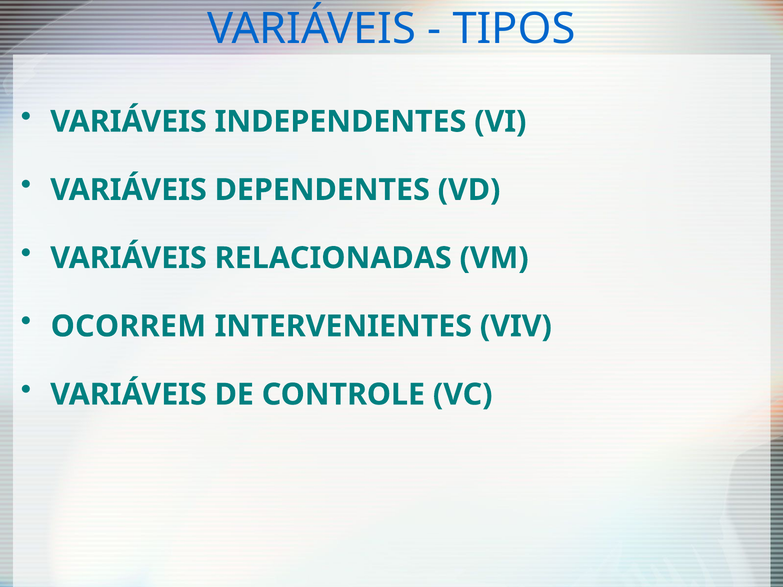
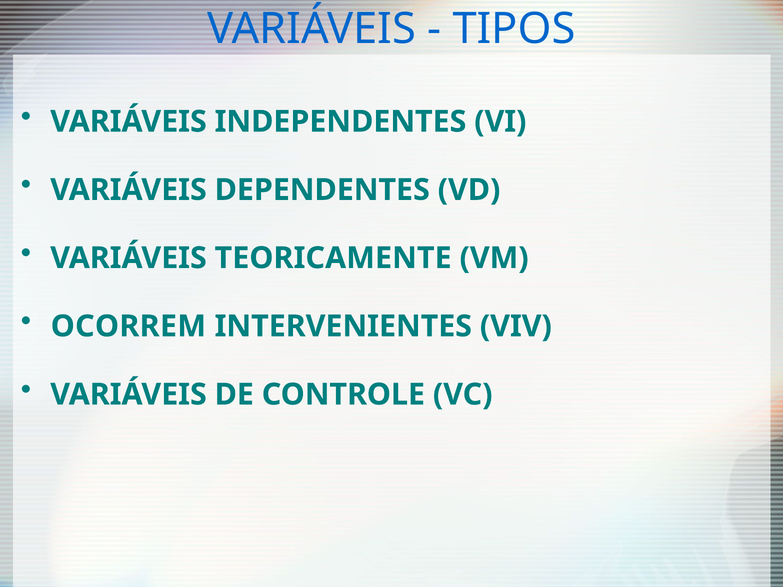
RELACIONADAS: RELACIONADAS -> TEORICAMENTE (333, 258)
